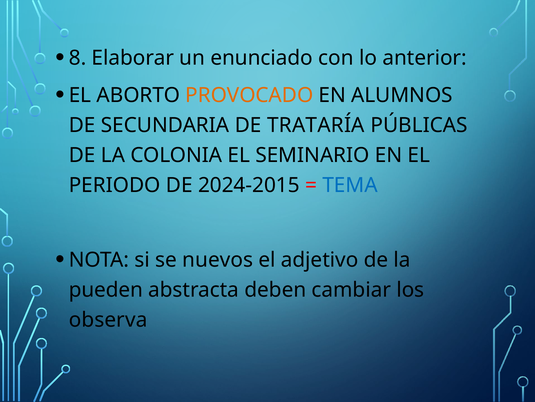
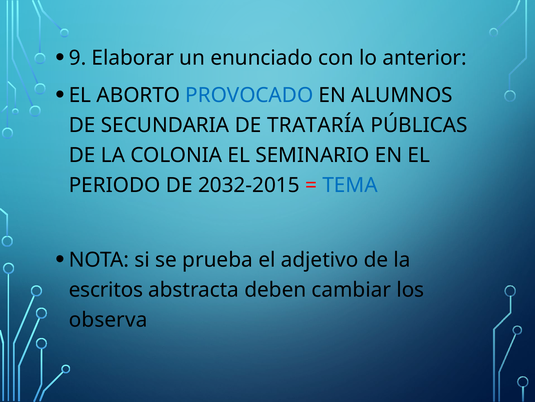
8: 8 -> 9 (78, 58)
PROVOCADO colour: orange -> blue (249, 95)
2024-2015: 2024-2015 -> 2032-2015 (249, 185)
nuevos: nuevos -> prueba (218, 259)
pueden: pueden -> escritos (106, 289)
